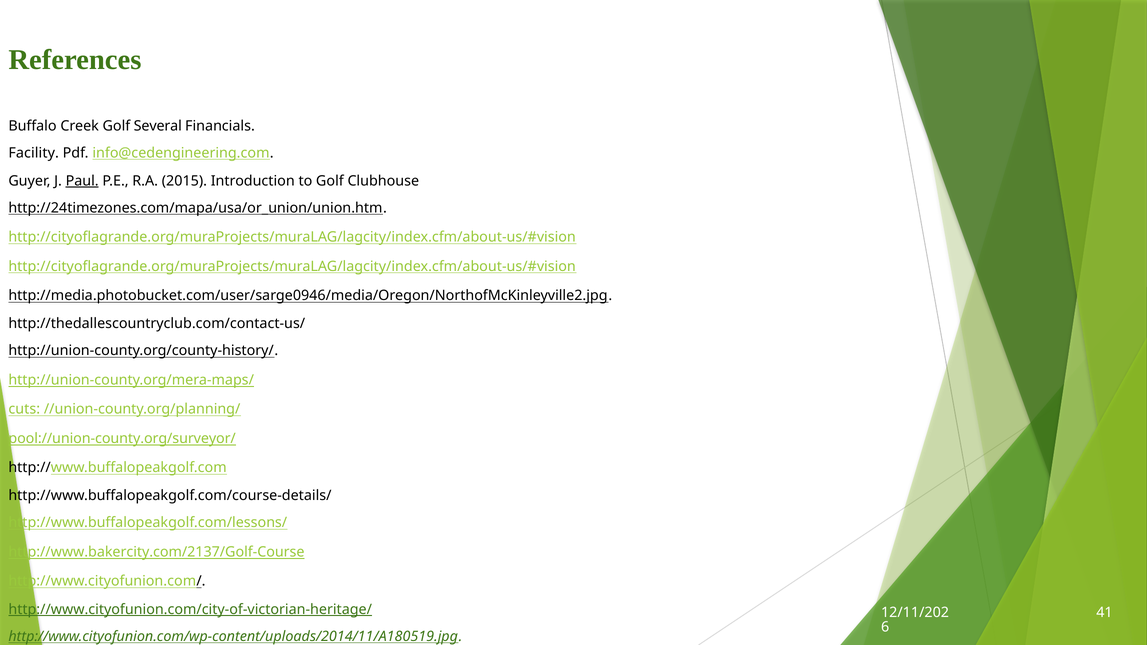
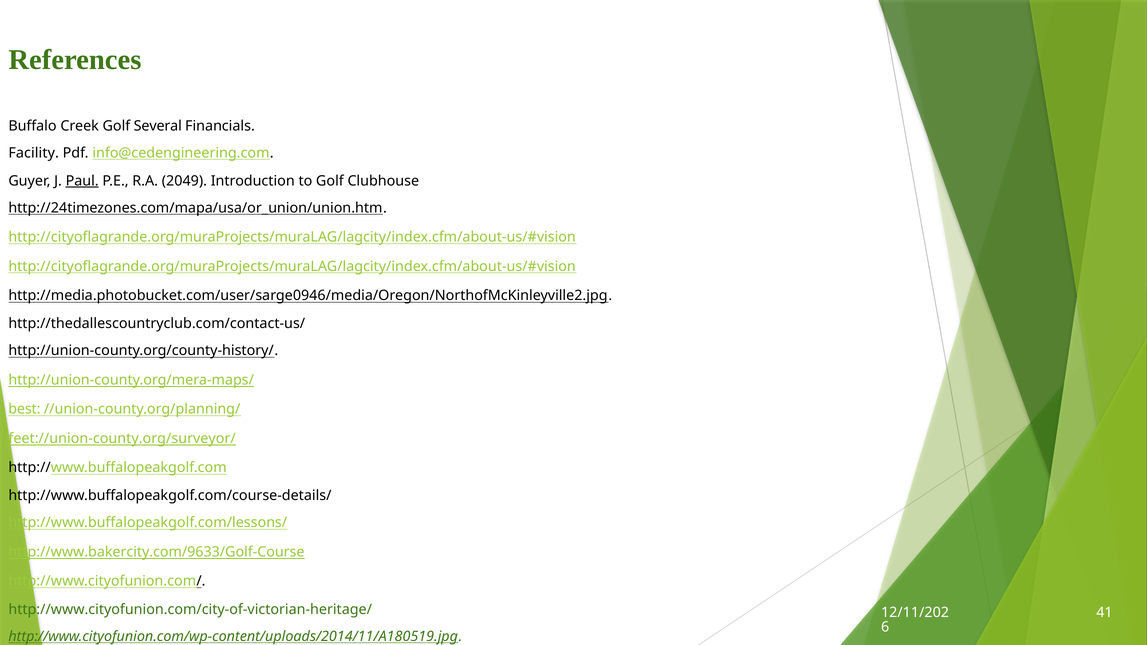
2015: 2015 -> 2049 (184, 181)
cuts: cuts -> best (24, 409)
pool://union-county.org/surveyor/: pool://union-county.org/surveyor/ -> feet://union-county.org/surveyor/ (122, 439)
http://www.bakercity.com/2137/Golf-Course: http://www.bakercity.com/2137/Golf-Course -> http://www.bakercity.com/9633/Golf-Course (156, 552)
http://www.cityofunion.com/city-of-victorian-heritage/ underline: present -> none (190, 609)
